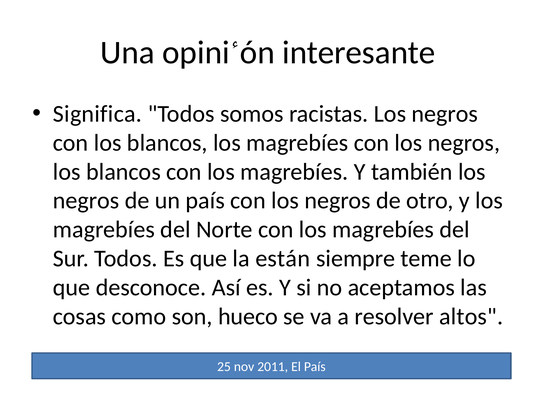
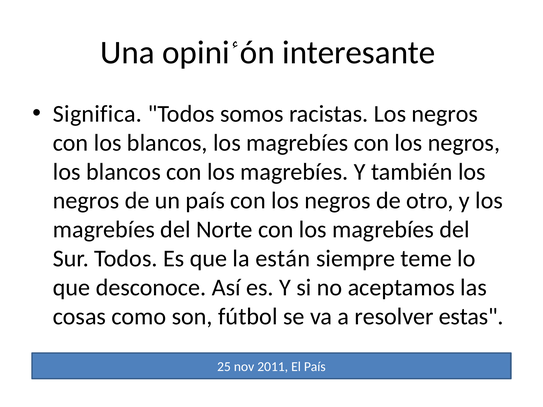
hueco: hueco -> fútbol (248, 317)
altos: altos -> estas (471, 317)
